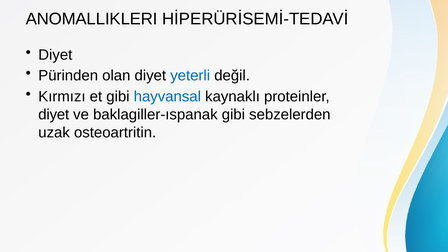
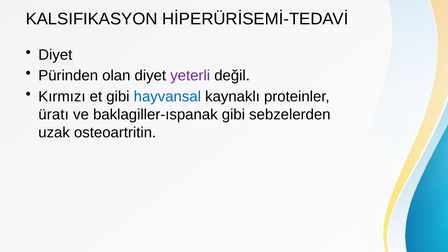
ANOMALLIKLERI: ANOMALLIKLERI -> KALSIFIKASYON (92, 19)
yeterli colour: blue -> purple (190, 76)
diyet: diyet -> üratı (54, 115)
